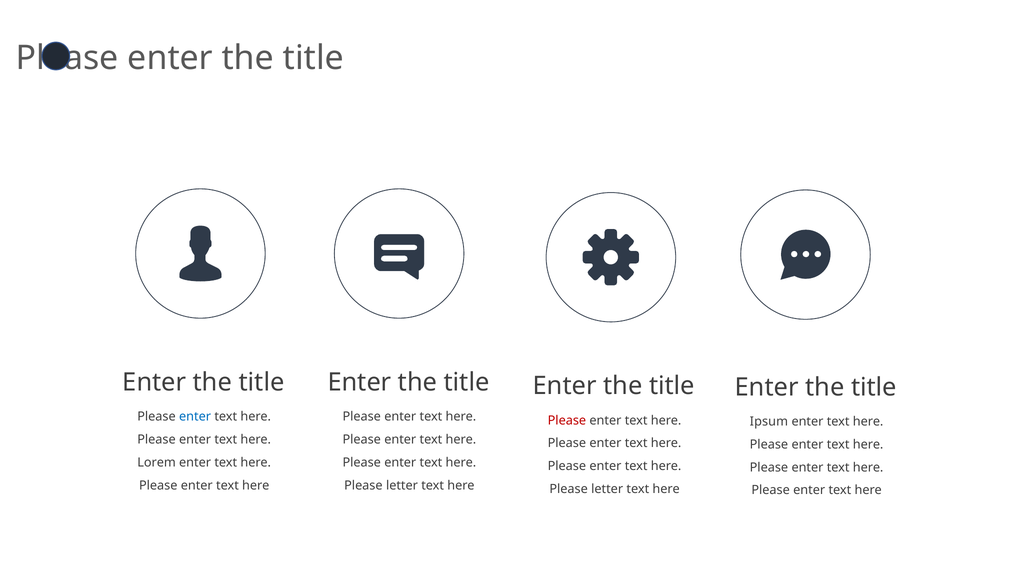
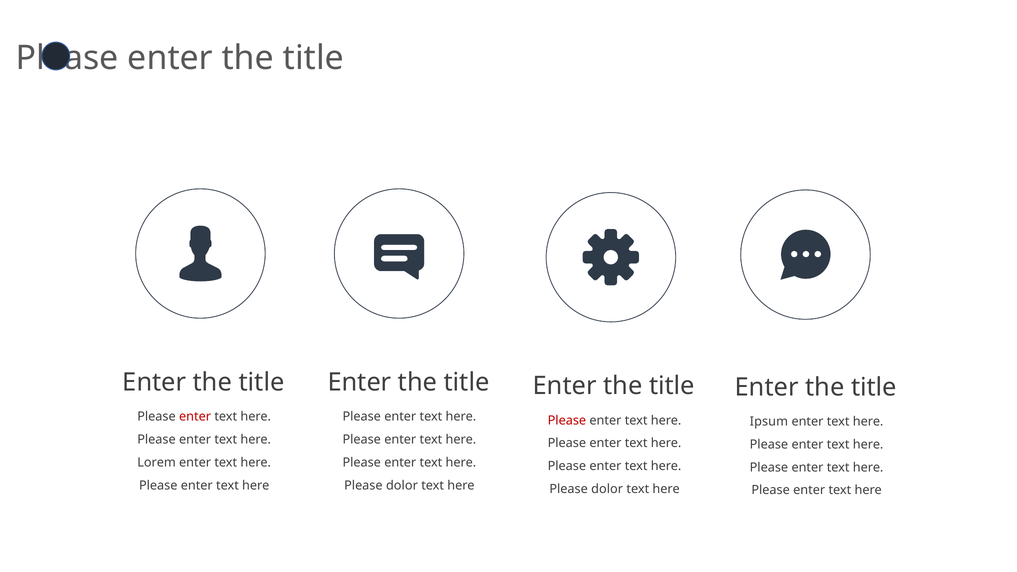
enter colour: blue -> red (195, 417)
letter: letter -> dolor (402, 485)
letter: letter -> dolor (607, 489)
